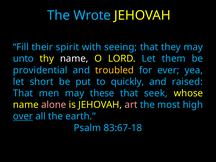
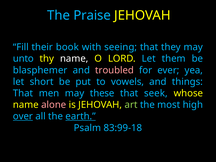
Wrote: Wrote -> Praise (92, 15)
spirit: spirit -> book (67, 47)
providential: providential -> blasphemer (40, 70)
troubled colour: yellow -> pink (114, 70)
quickly: quickly -> vowels (128, 82)
raised: raised -> things (187, 82)
art colour: pink -> light green (131, 105)
earth underline: none -> present (81, 116)
83:67-18: 83:67-18 -> 83:99-18 (123, 128)
